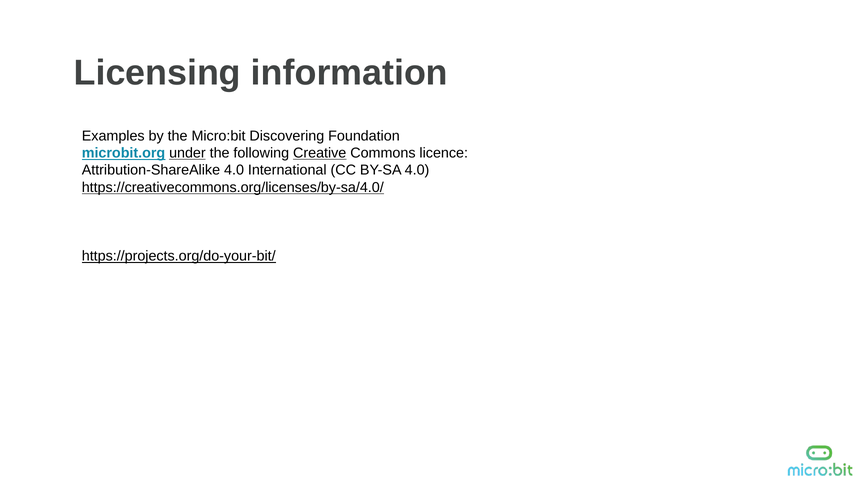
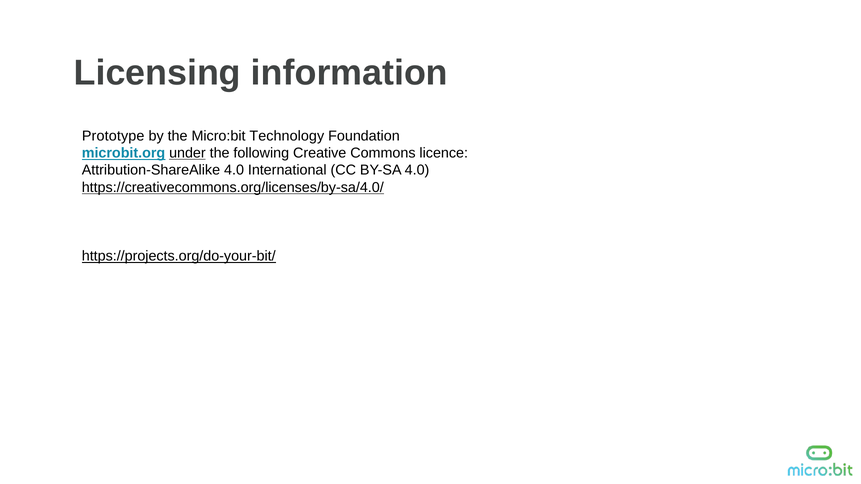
Examples: Examples -> Prototype (113, 136)
Discovering: Discovering -> Technology (287, 136)
Creative underline: present -> none (320, 153)
